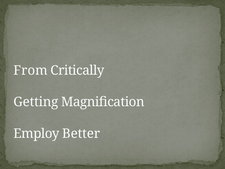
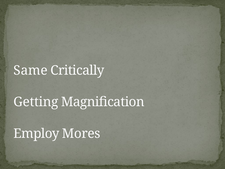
From: From -> Same (31, 70)
Better: Better -> Mores (81, 133)
